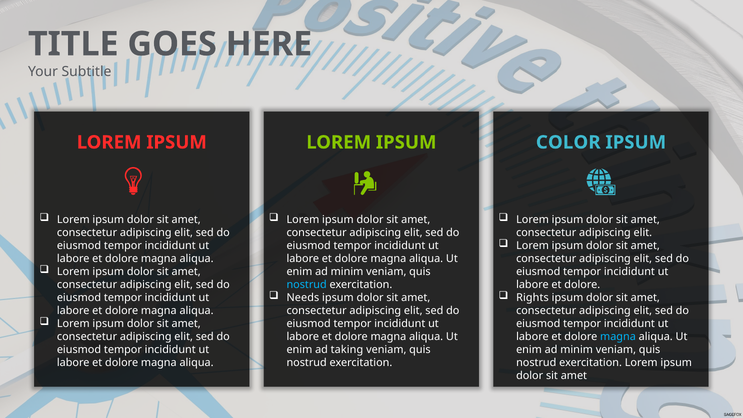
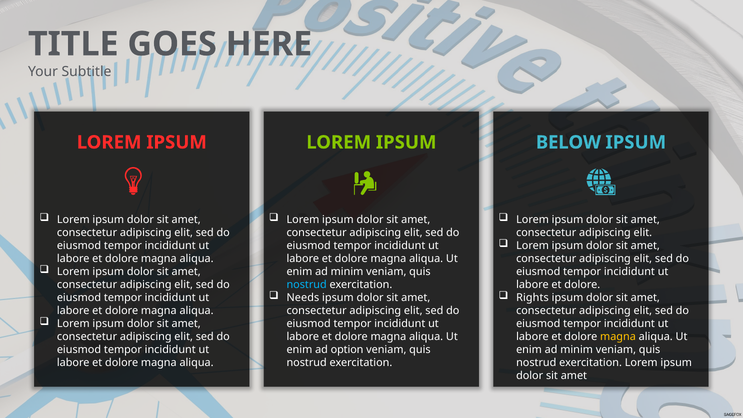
COLOR: COLOR -> BELOW (568, 142)
magna colour: light blue -> yellow (618, 337)
taking: taking -> option (347, 350)
